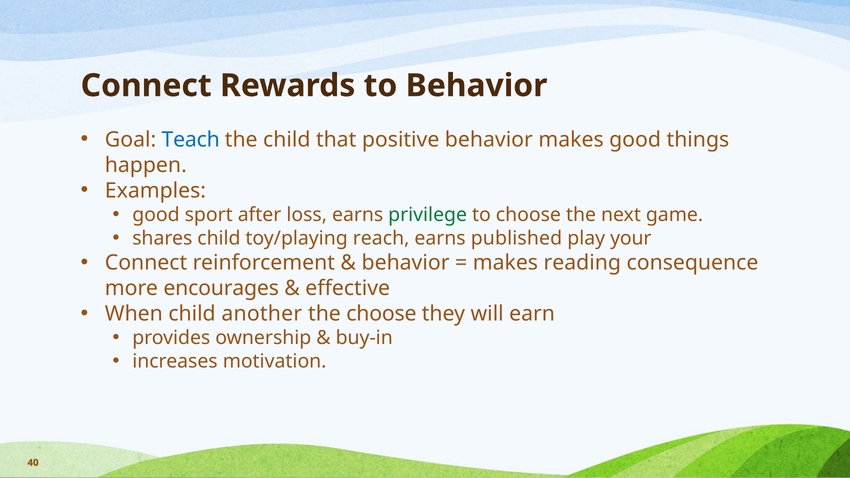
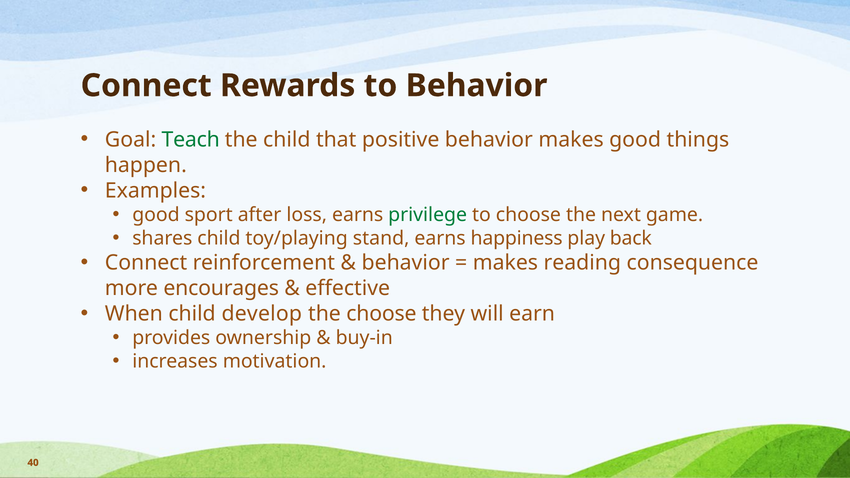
Teach colour: blue -> green (191, 140)
reach: reach -> stand (381, 238)
published: published -> happiness (517, 238)
your: your -> back (631, 238)
another: another -> develop (262, 314)
